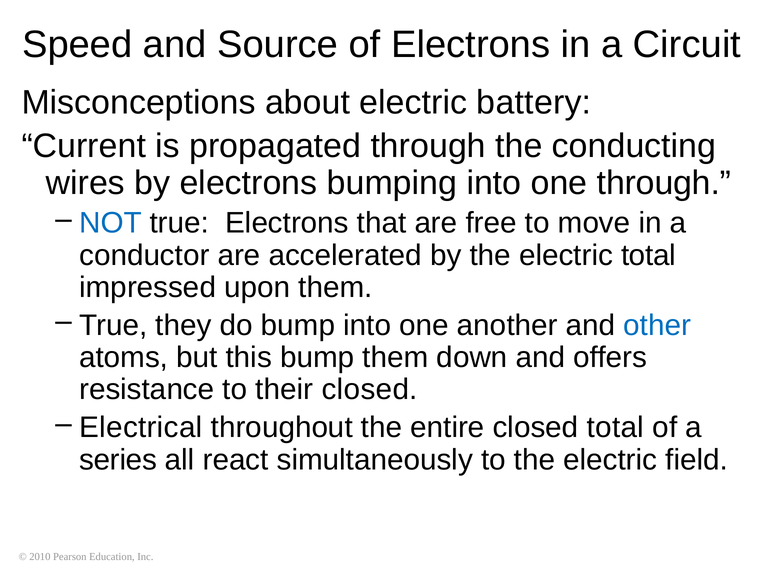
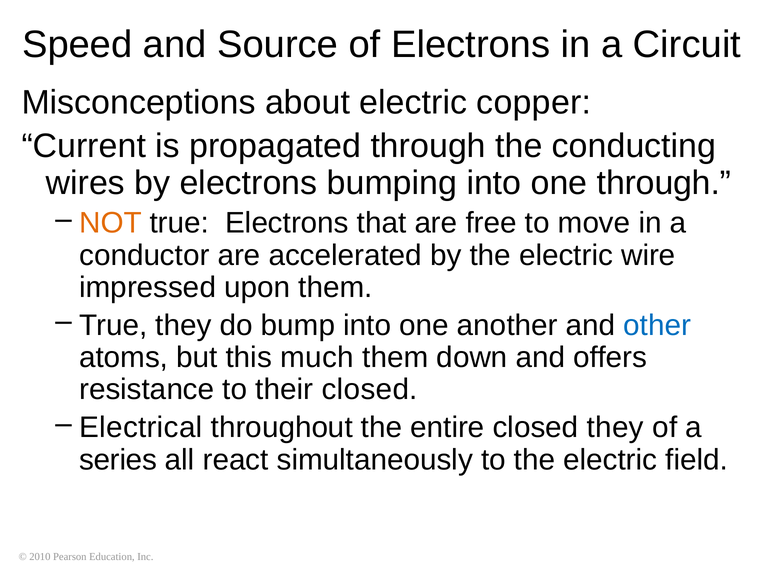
battery: battery -> copper (534, 103)
NOT colour: blue -> orange (111, 223)
electric total: total -> wire (648, 255)
this bump: bump -> much (317, 358)
closed total: total -> they (615, 428)
